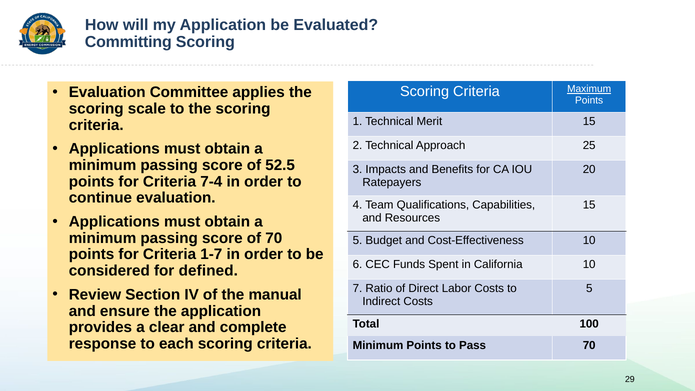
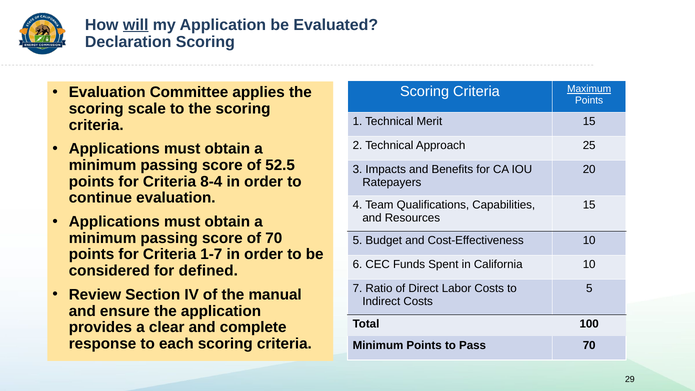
will underline: none -> present (136, 25)
Committing: Committing -> Declaration (128, 42)
7-4: 7-4 -> 8-4 (211, 182)
